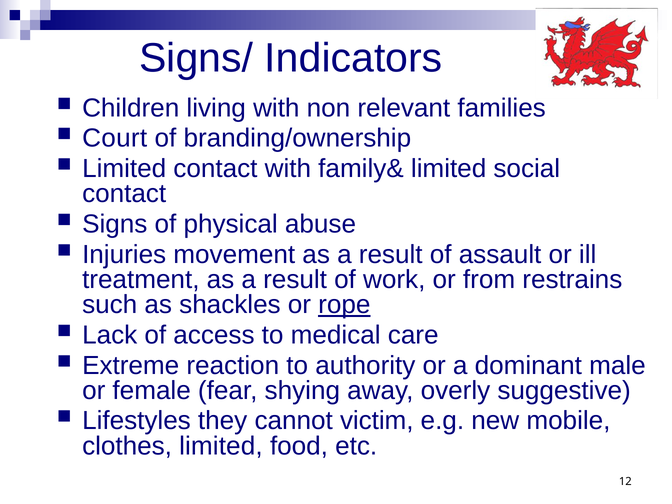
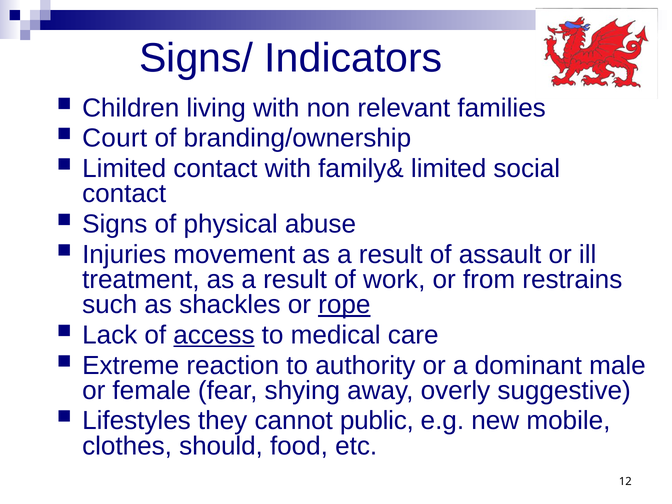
access underline: none -> present (214, 335)
victim: victim -> public (377, 421)
clothes limited: limited -> should (221, 446)
